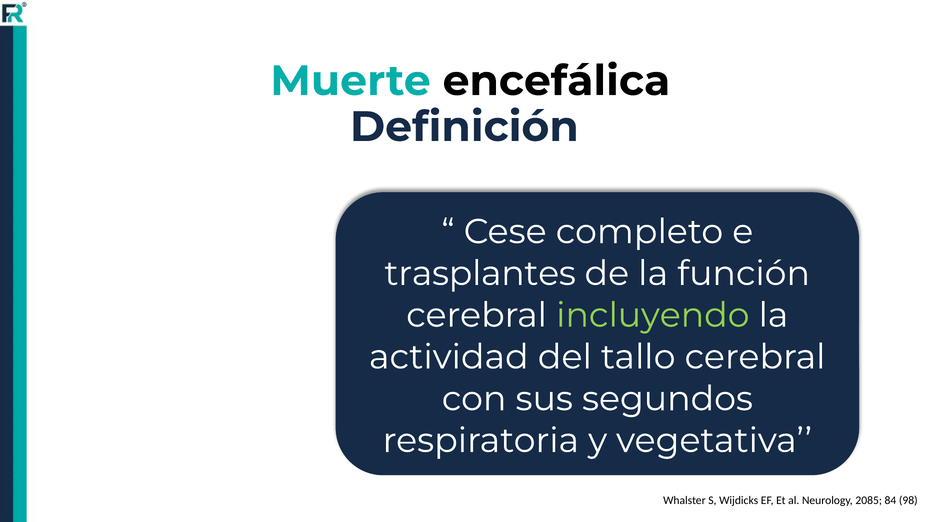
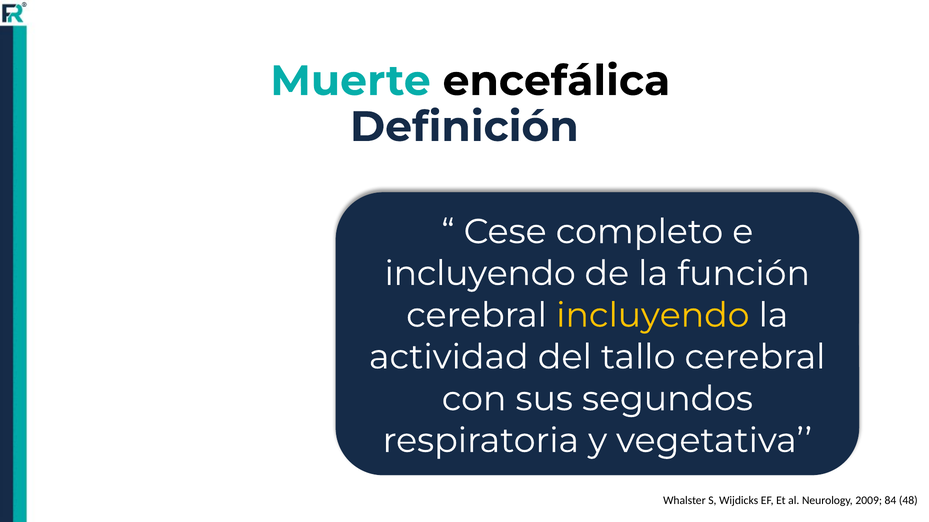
trasplantes: trasplantes -> incluyendo (480, 274)
incluyendo colour: light green -> yellow (653, 316)
2085: 2085 -> 2009 (869, 501)
98: 98 -> 48 (908, 501)
